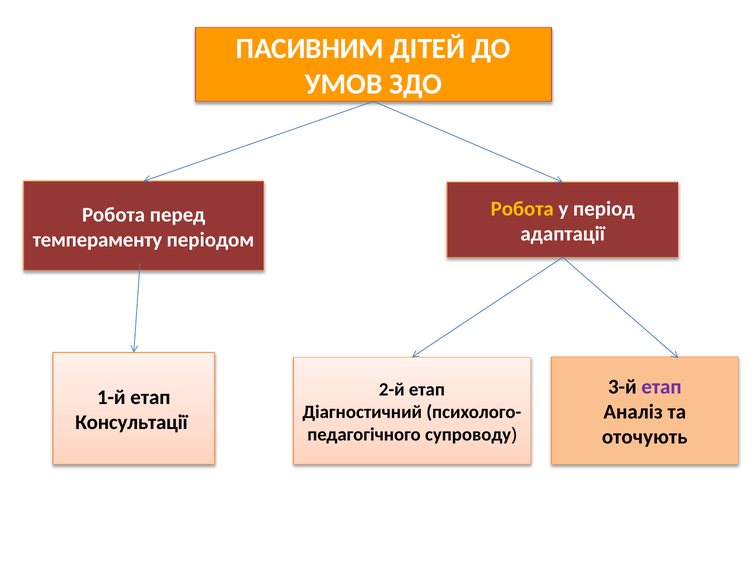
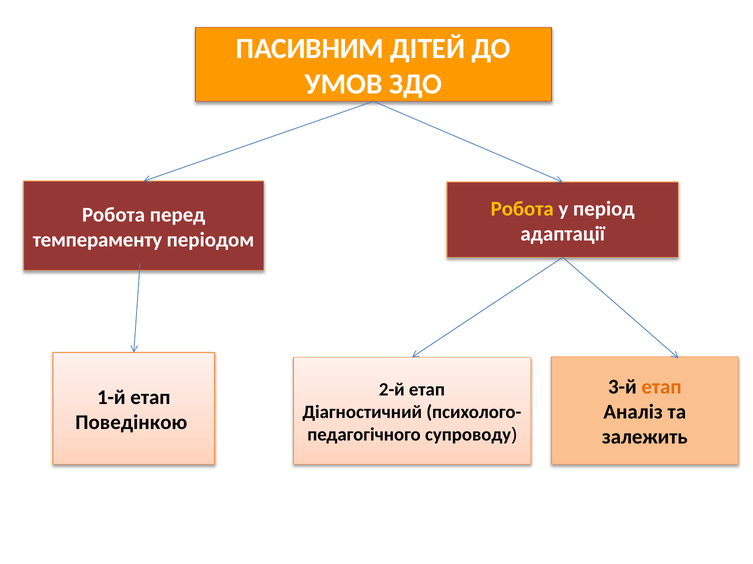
етап colour: purple -> orange (661, 387)
Консультації: Консультації -> Поведінкою (131, 423)
оточують: оточують -> залежить (645, 438)
